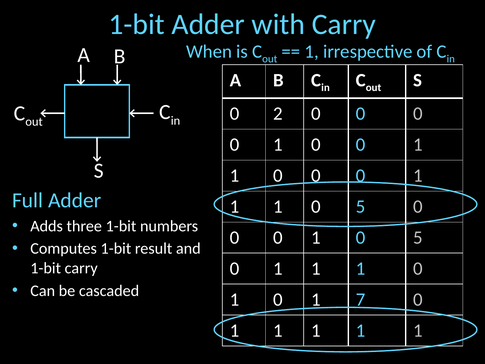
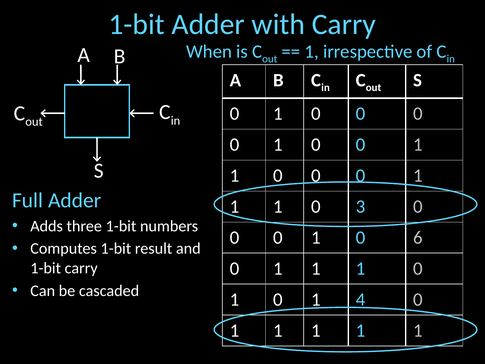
2: 2 -> 1 (278, 114)
1 1 0 5: 5 -> 3 (361, 207)
0 1 0 5: 5 -> 6 (418, 238)
7: 7 -> 4 (361, 299)
